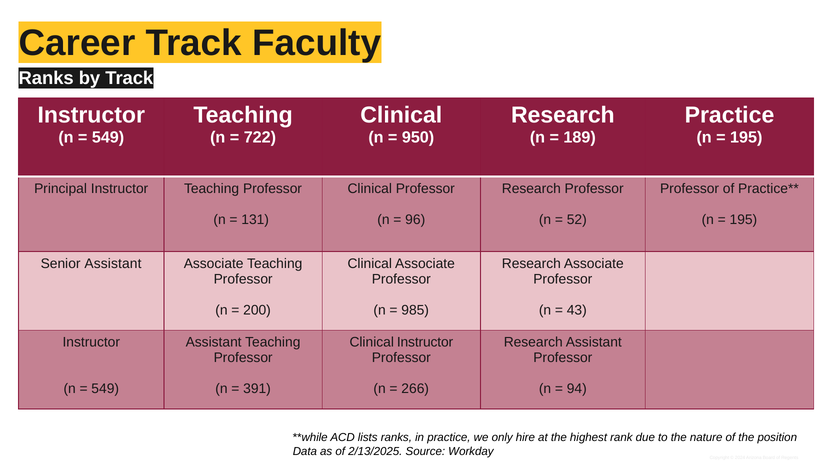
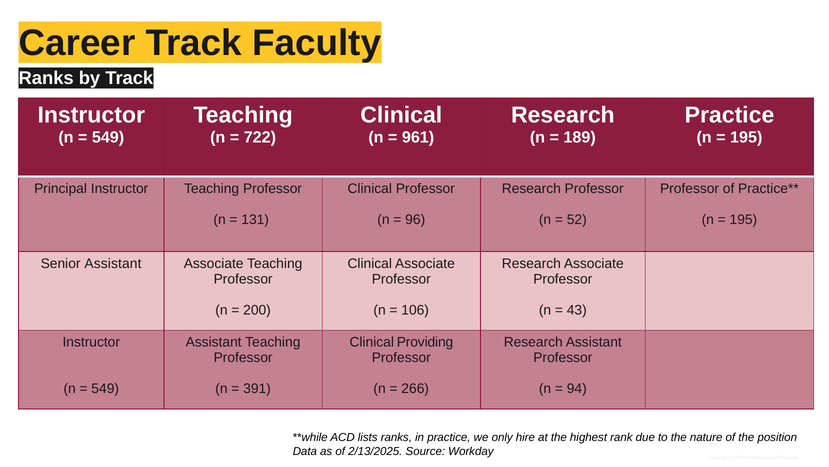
950: 950 -> 961 (418, 137)
985: 985 -> 106 (415, 310)
Clinical Instructor: Instructor -> Providing (425, 342)
